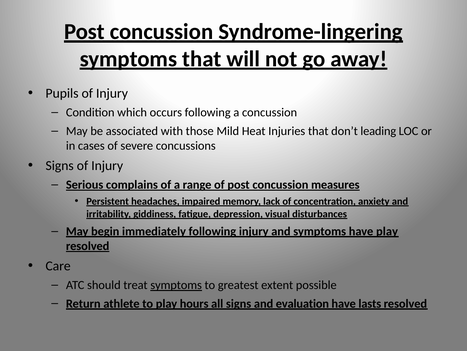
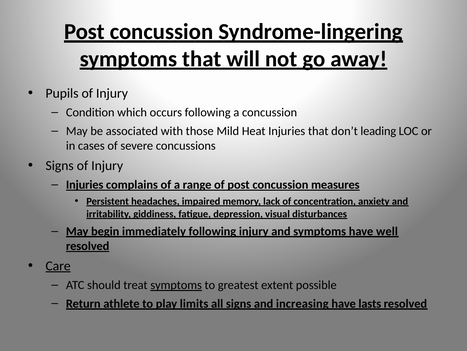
Serious: Serious -> Injuries (85, 184)
have play: play -> well (387, 231)
Care underline: none -> present (58, 265)
hours: hours -> limits (194, 303)
evaluation: evaluation -> increasing (302, 303)
